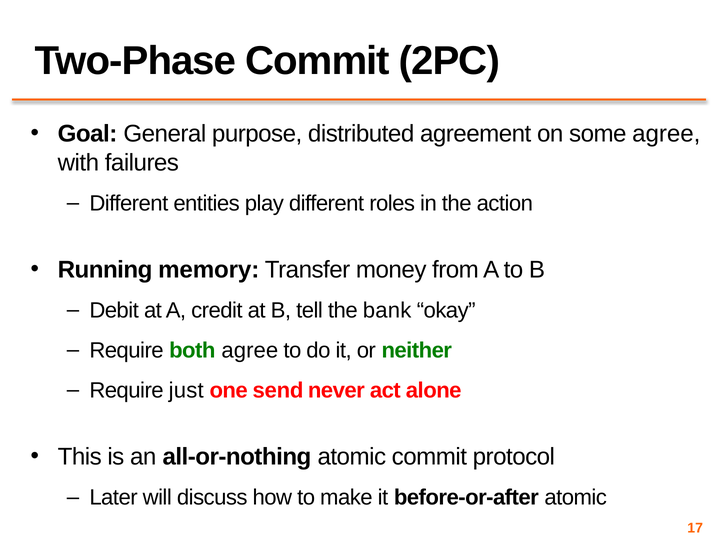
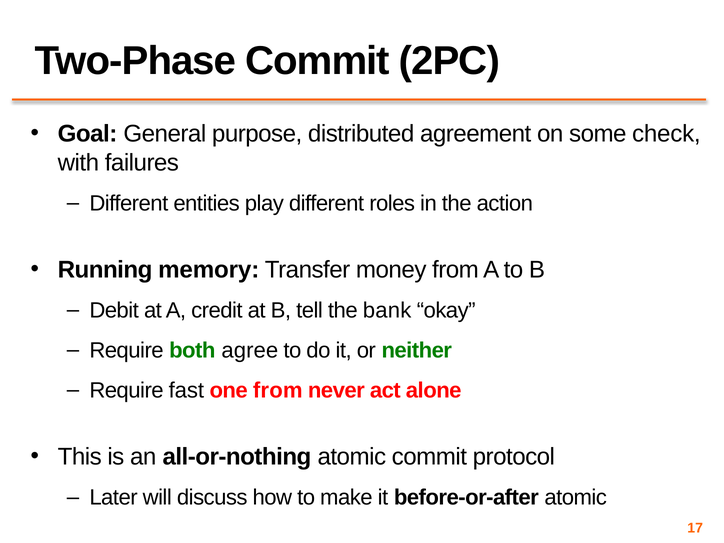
some agree: agree -> check (666, 134)
just: just -> fast (186, 390)
one send: send -> from (278, 390)
